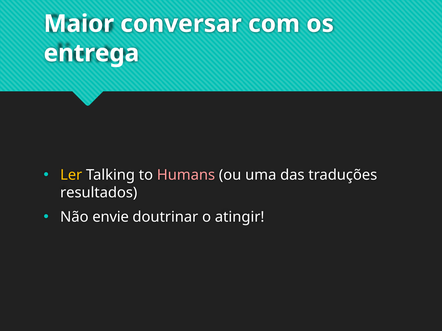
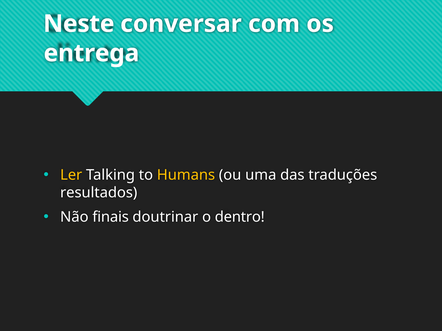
Maior: Maior -> Neste (79, 24)
Humans colour: pink -> yellow (186, 175)
envie: envie -> finais (111, 217)
atingir: atingir -> dentro (240, 217)
